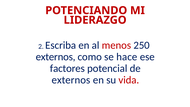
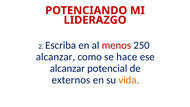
externos: externos -> alcanzar (56, 57)
factores: factores -> alcanzar (67, 68)
vida colour: red -> orange (129, 80)
